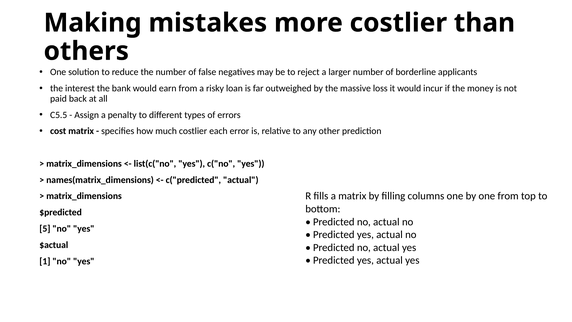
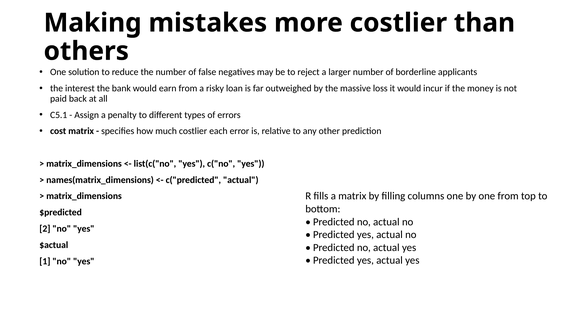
C5.5: C5.5 -> C5.1 (59, 115)
5: 5 -> 2 (45, 229)
